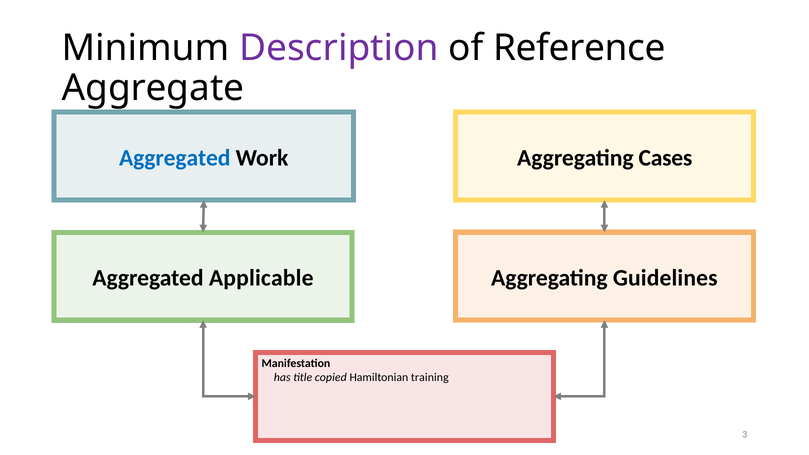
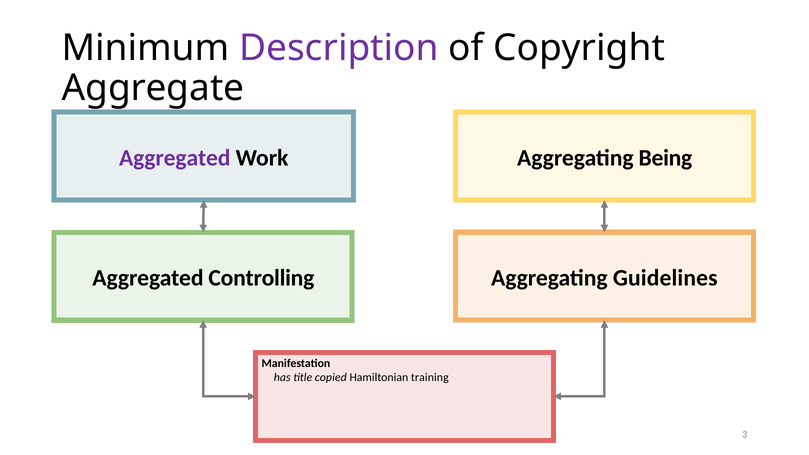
Reference: Reference -> Copyright (579, 48)
Aggregated colour: blue -> purple (175, 158)
Cases: Cases -> Being (665, 158)
Applicable: Applicable -> Controlling (261, 278)
